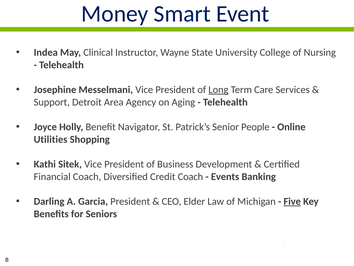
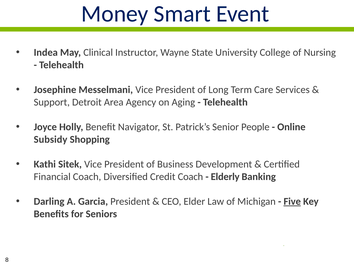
Long underline: present -> none (218, 90)
Utilities: Utilities -> Subsidy (51, 139)
Events: Events -> Elderly (225, 176)
